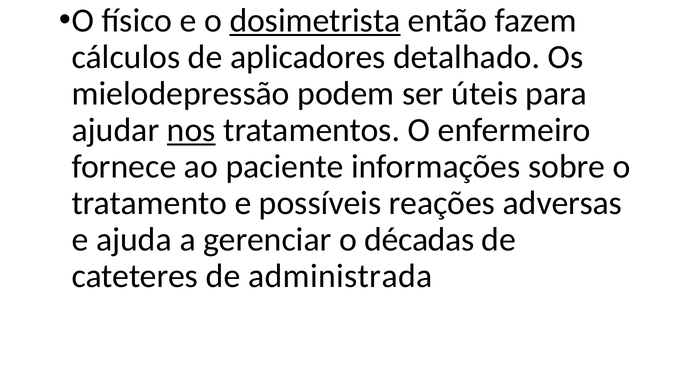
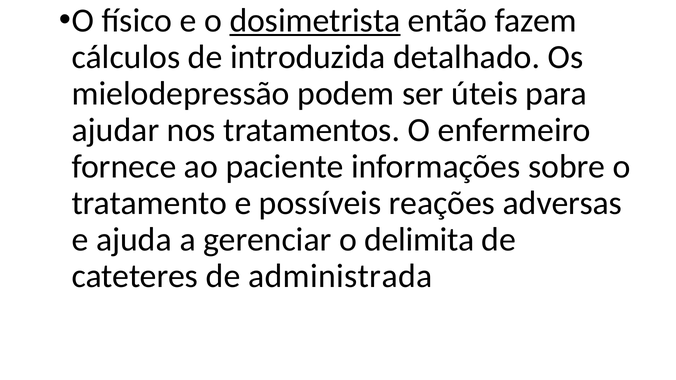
aplicadores: aplicadores -> introduzida (308, 57)
nos underline: present -> none (191, 130)
décadas: décadas -> delimita (419, 240)
